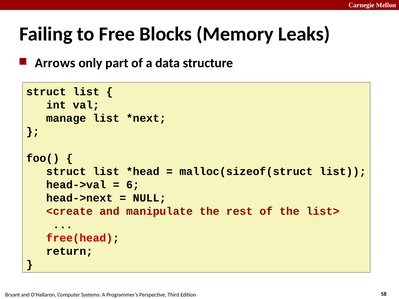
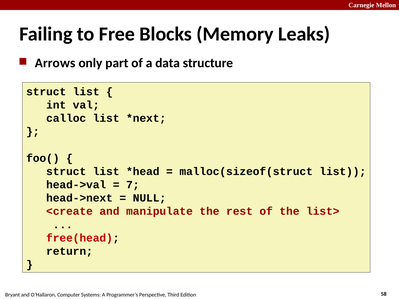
manage: manage -> calloc (66, 118)
6: 6 -> 7 (133, 185)
